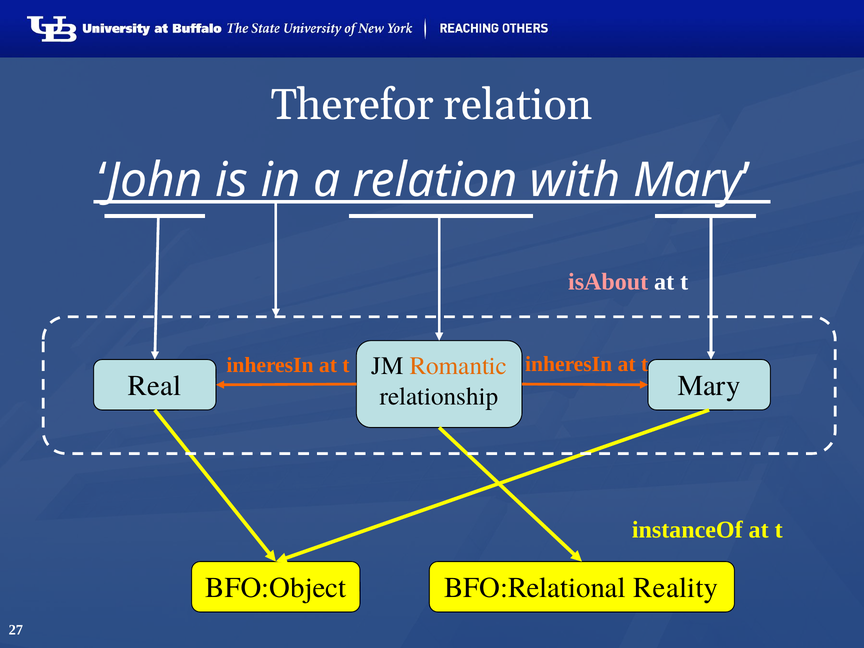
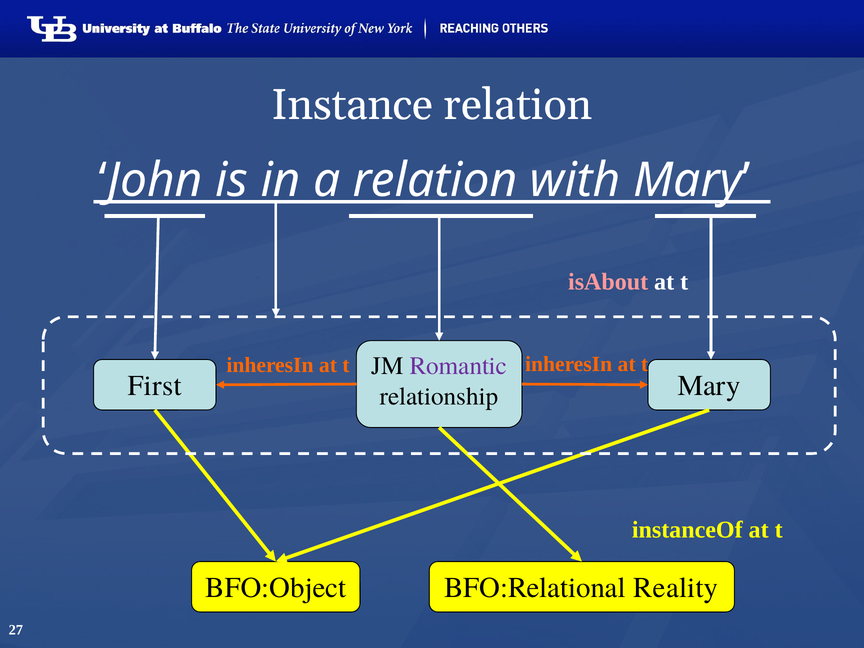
Therefor: Therefor -> Instance (352, 105)
Romantic colour: orange -> purple (458, 366)
Real: Real -> First (155, 386)
